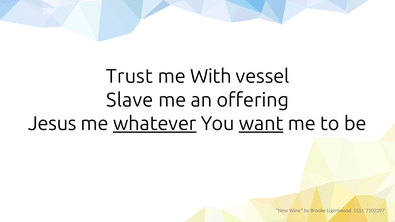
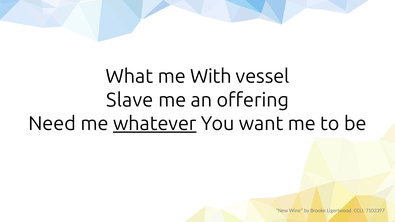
Trust: Trust -> What (129, 76)
Jesus: Jesus -> Need (52, 124)
want underline: present -> none (261, 124)
